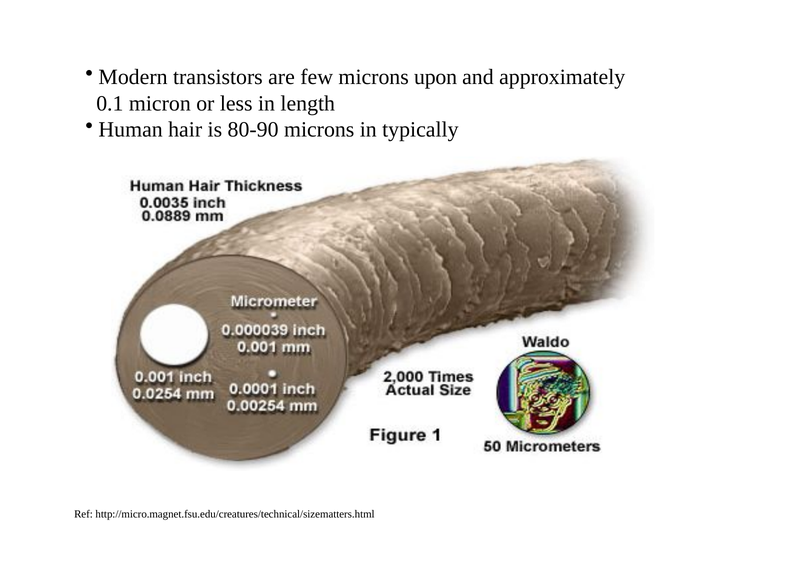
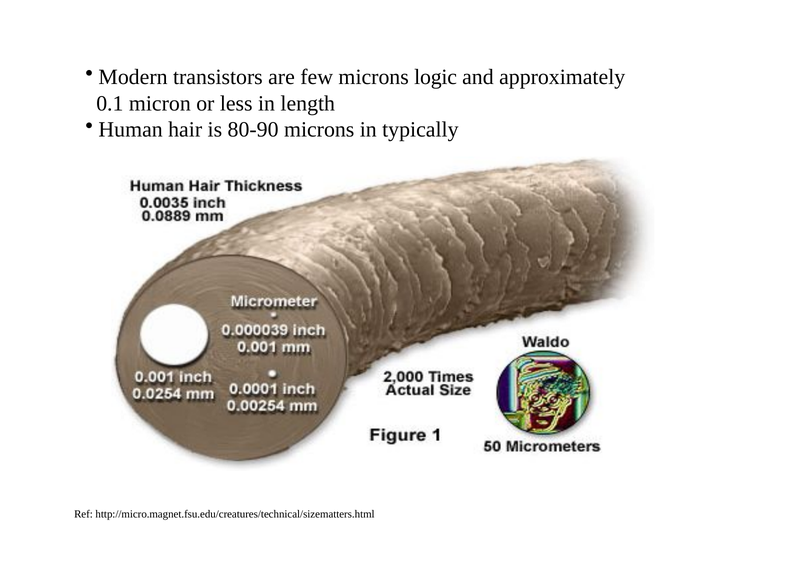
upon: upon -> logic (436, 77)
